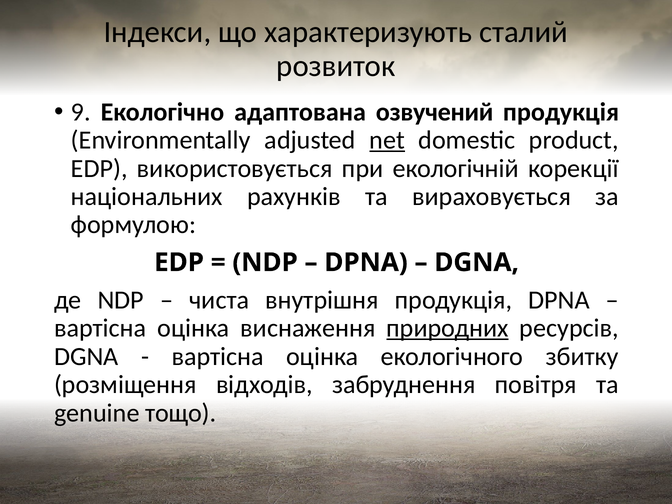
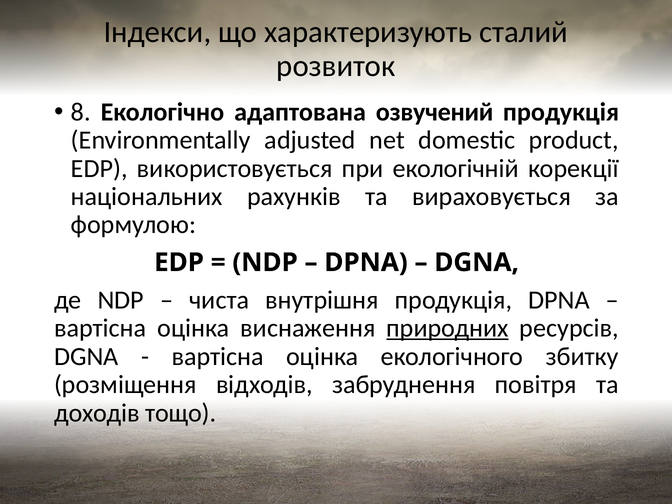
9: 9 -> 8 (81, 112)
net underline: present -> none (387, 140)
genuine: genuine -> доходів (97, 413)
